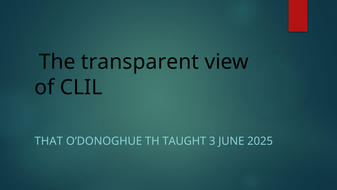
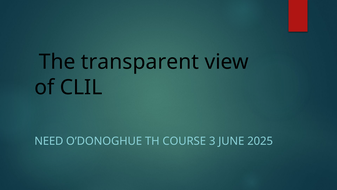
THAT: THAT -> NEED (49, 141)
TAUGHT: TAUGHT -> COURSE (184, 141)
